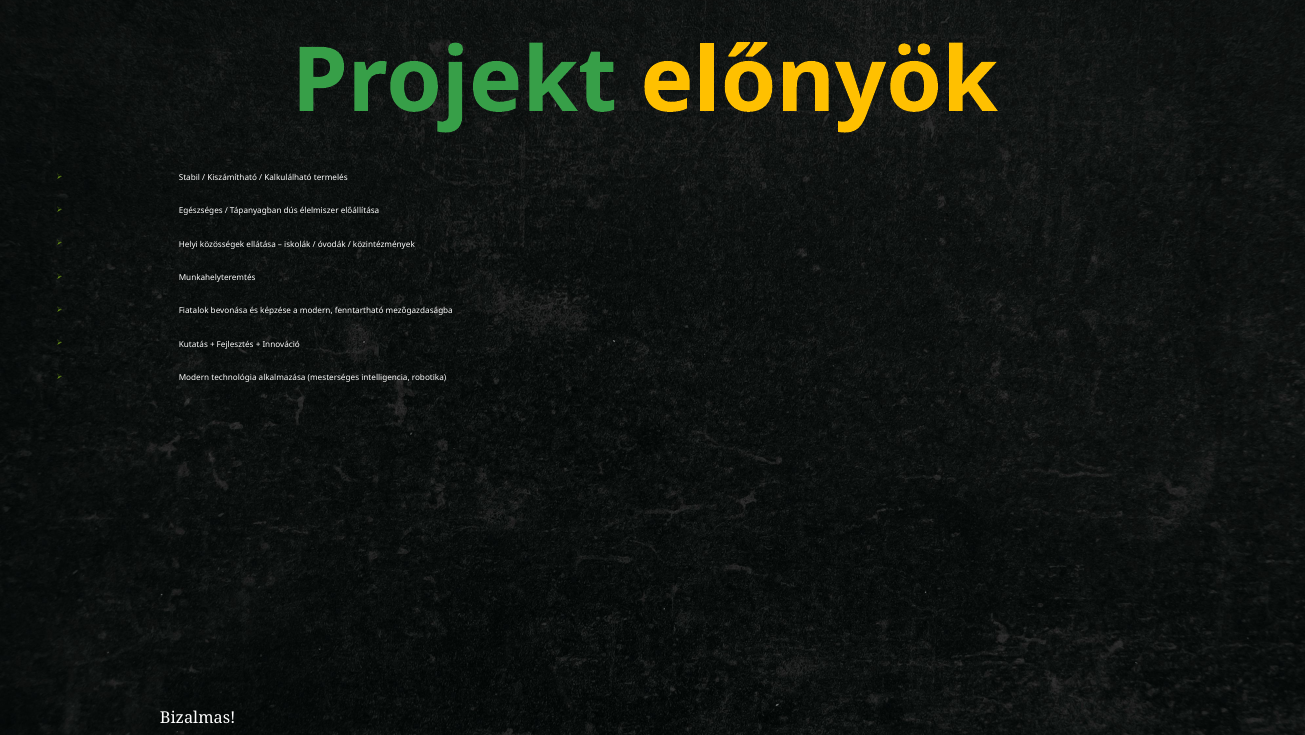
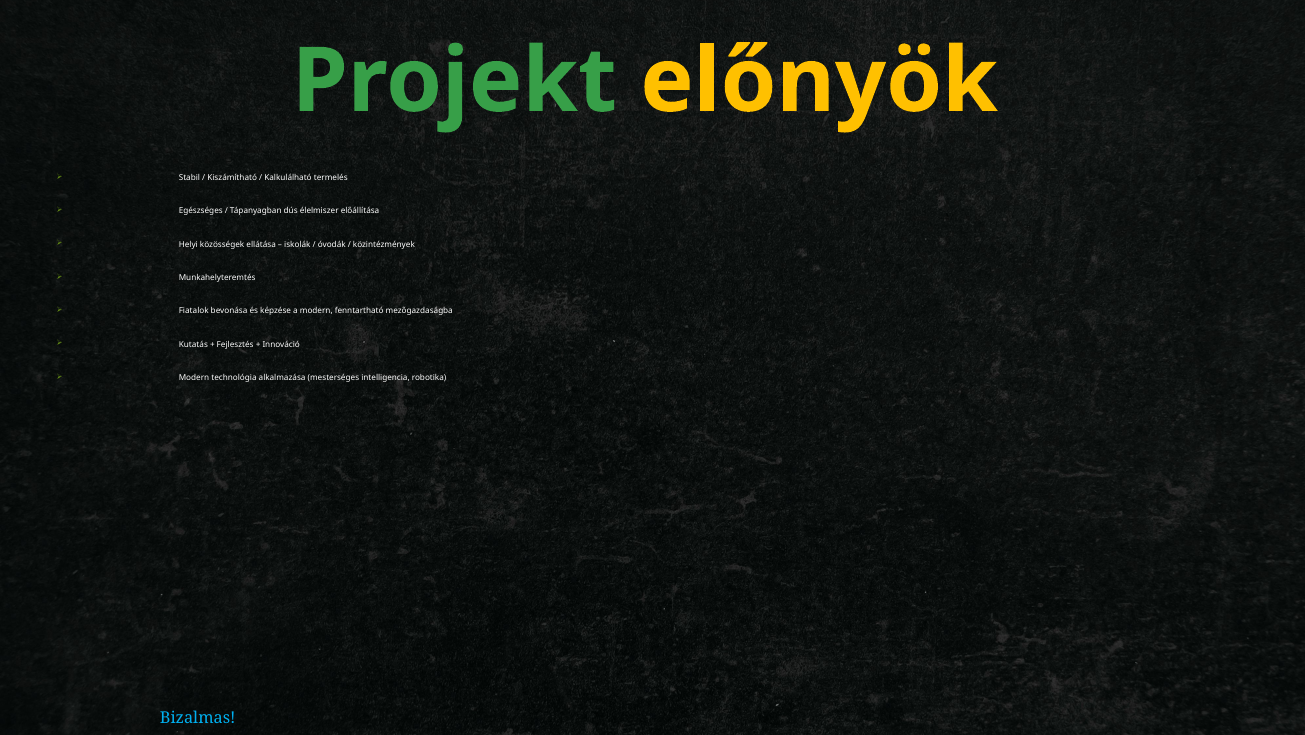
Bizalmas colour: white -> light blue (198, 718)
